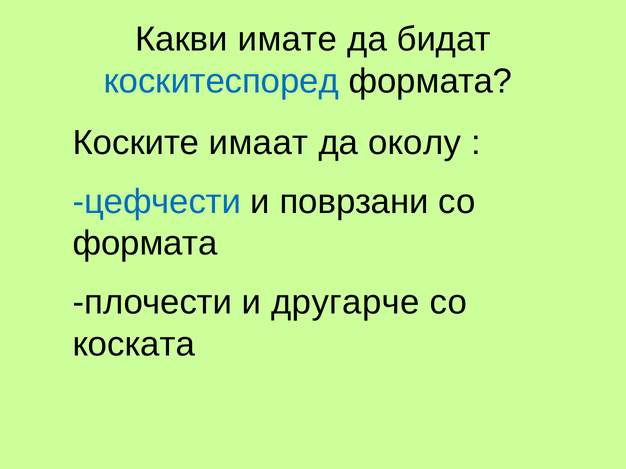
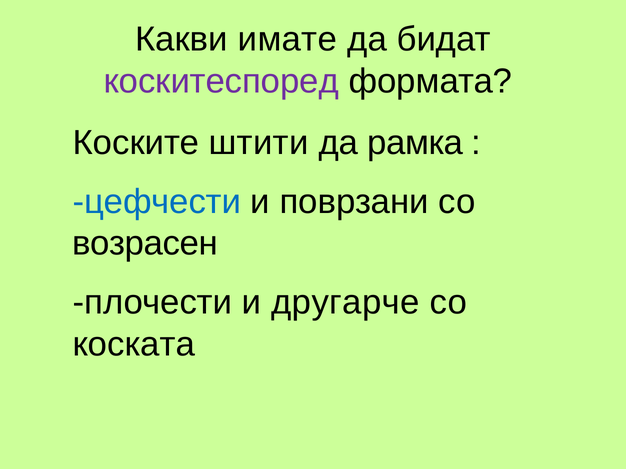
коскитеспоред colour: blue -> purple (221, 81)
имаат: имаат -> штити (259, 143)
околу: околу -> рамка (415, 143)
формата: формата -> возрасен (145, 244)
